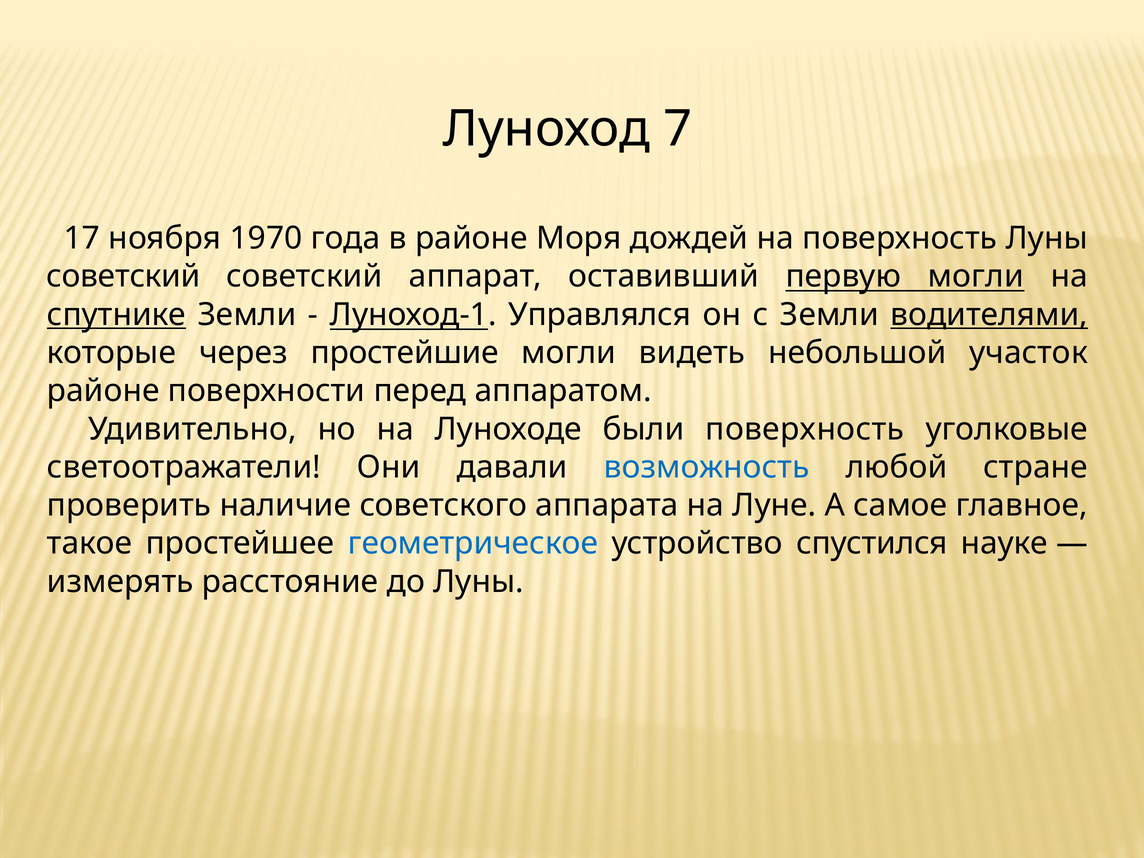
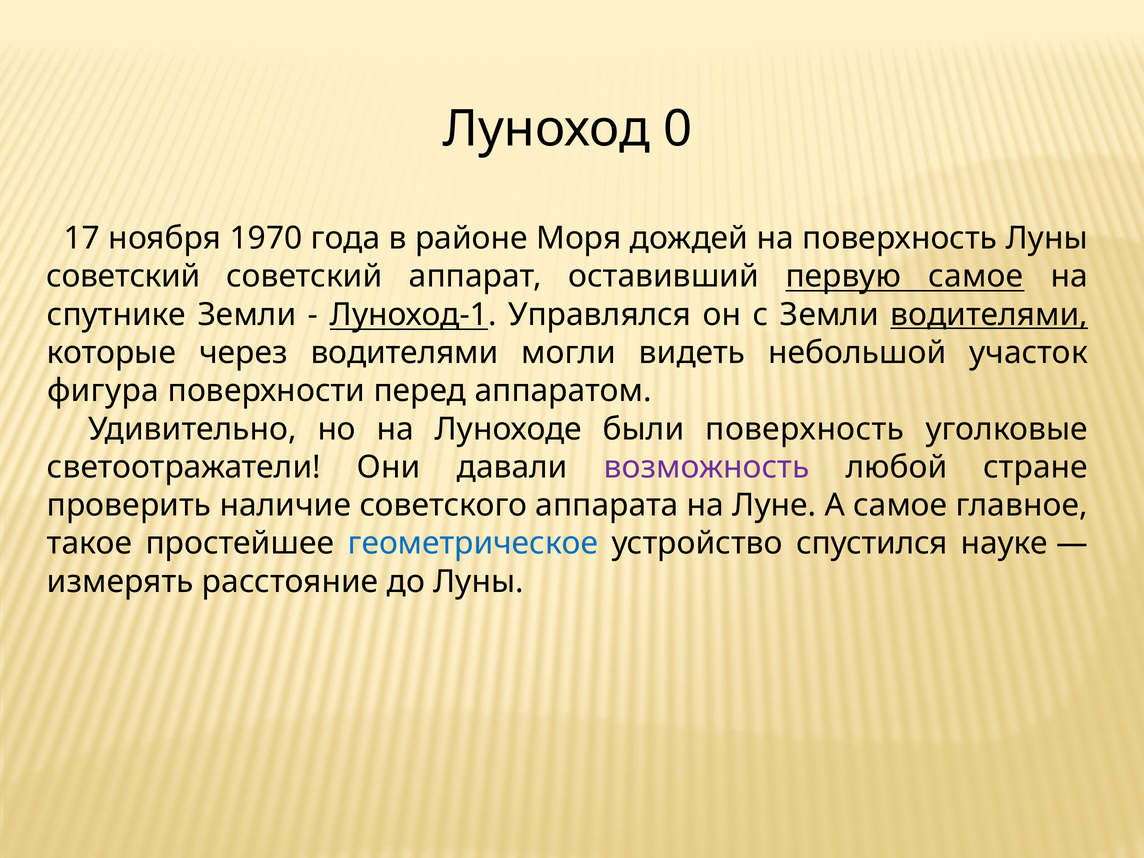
7: 7 -> 0 (678, 129)
первую могли: могли -> самое (976, 276)
спутнике underline: present -> none (116, 315)
через простейшие: простейшие -> водителями (405, 353)
районе: районе -> фигура (103, 391)
возможность colour: blue -> purple (707, 467)
